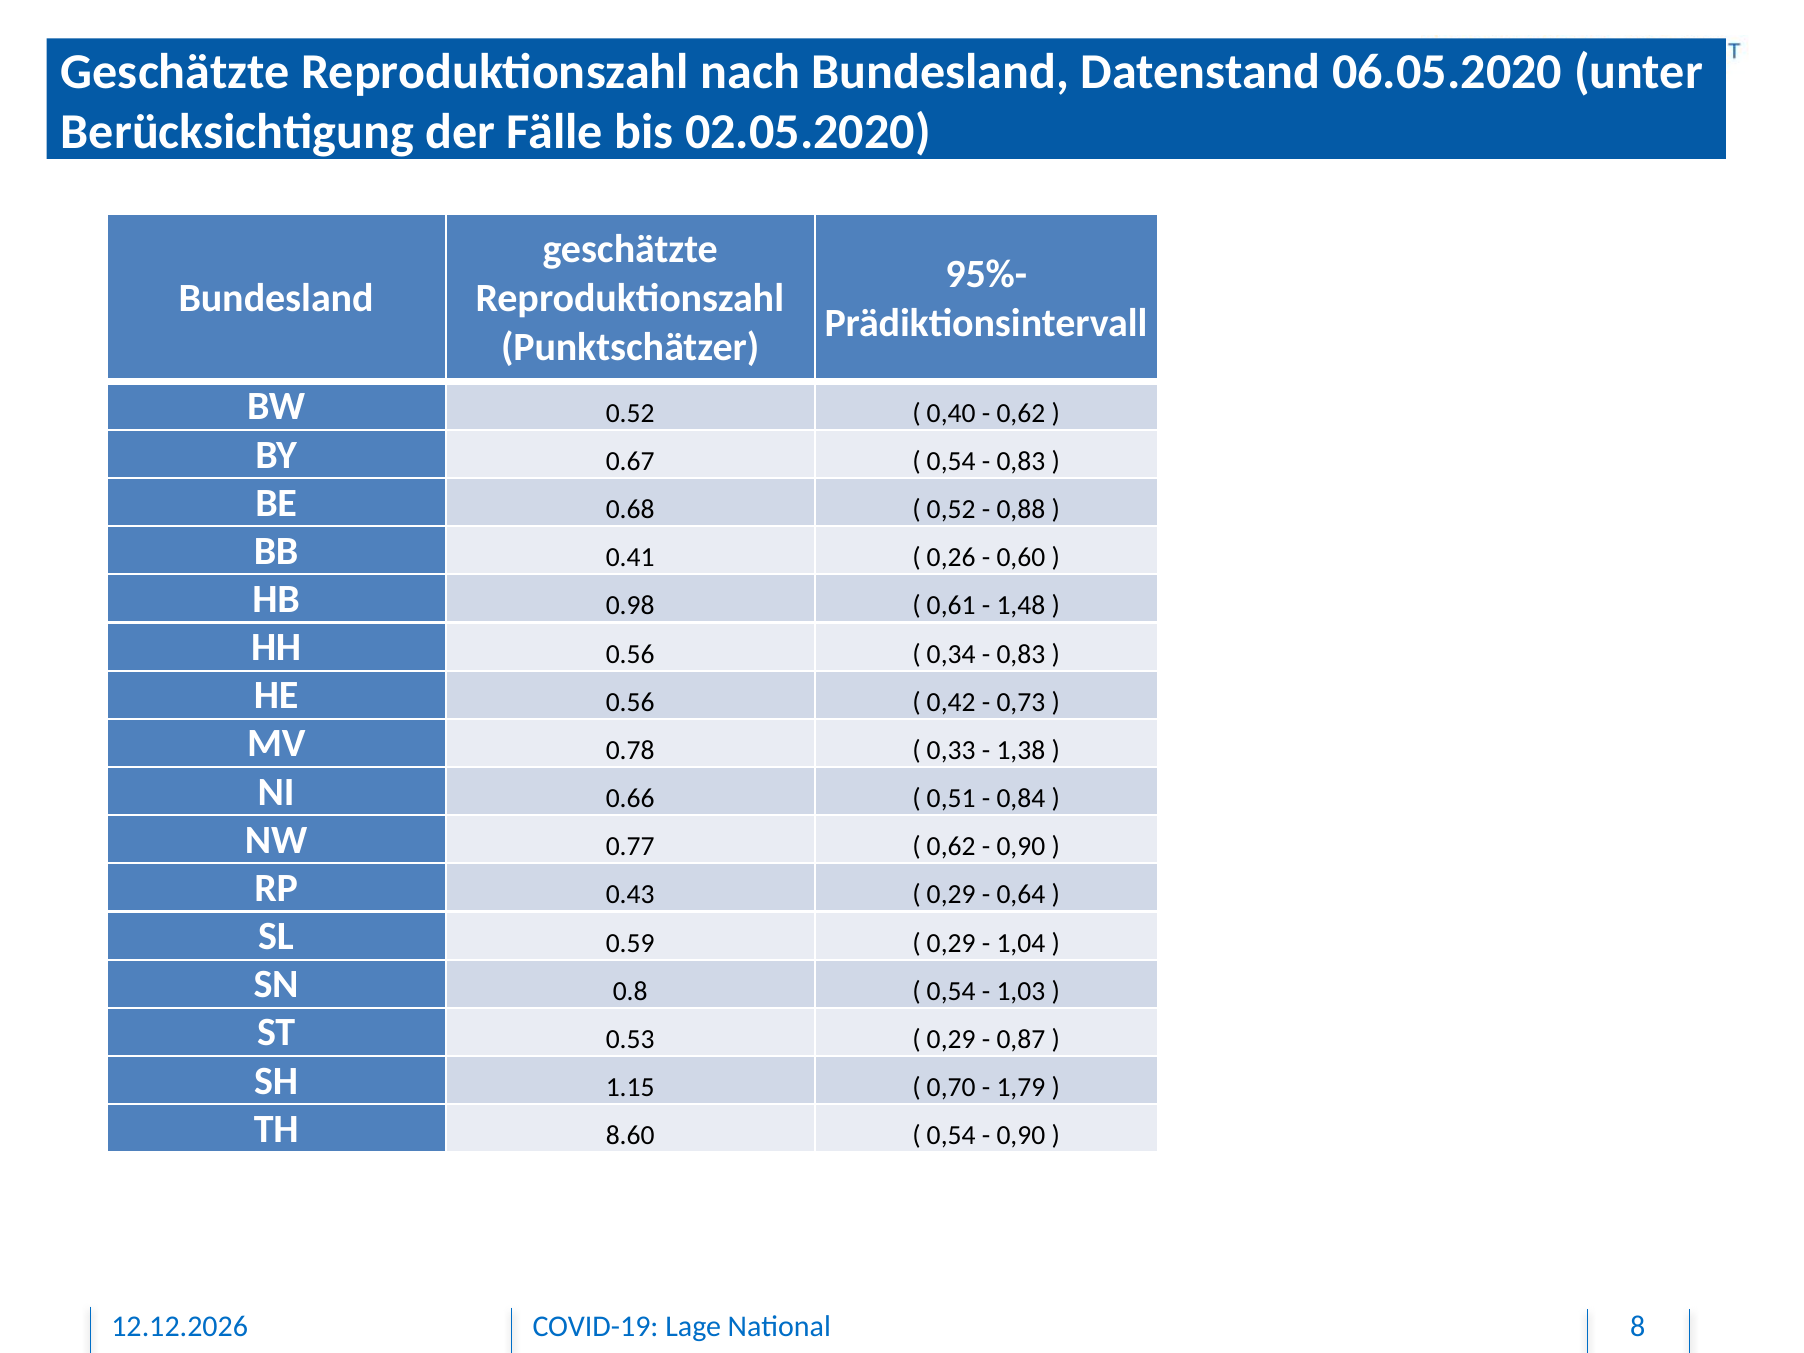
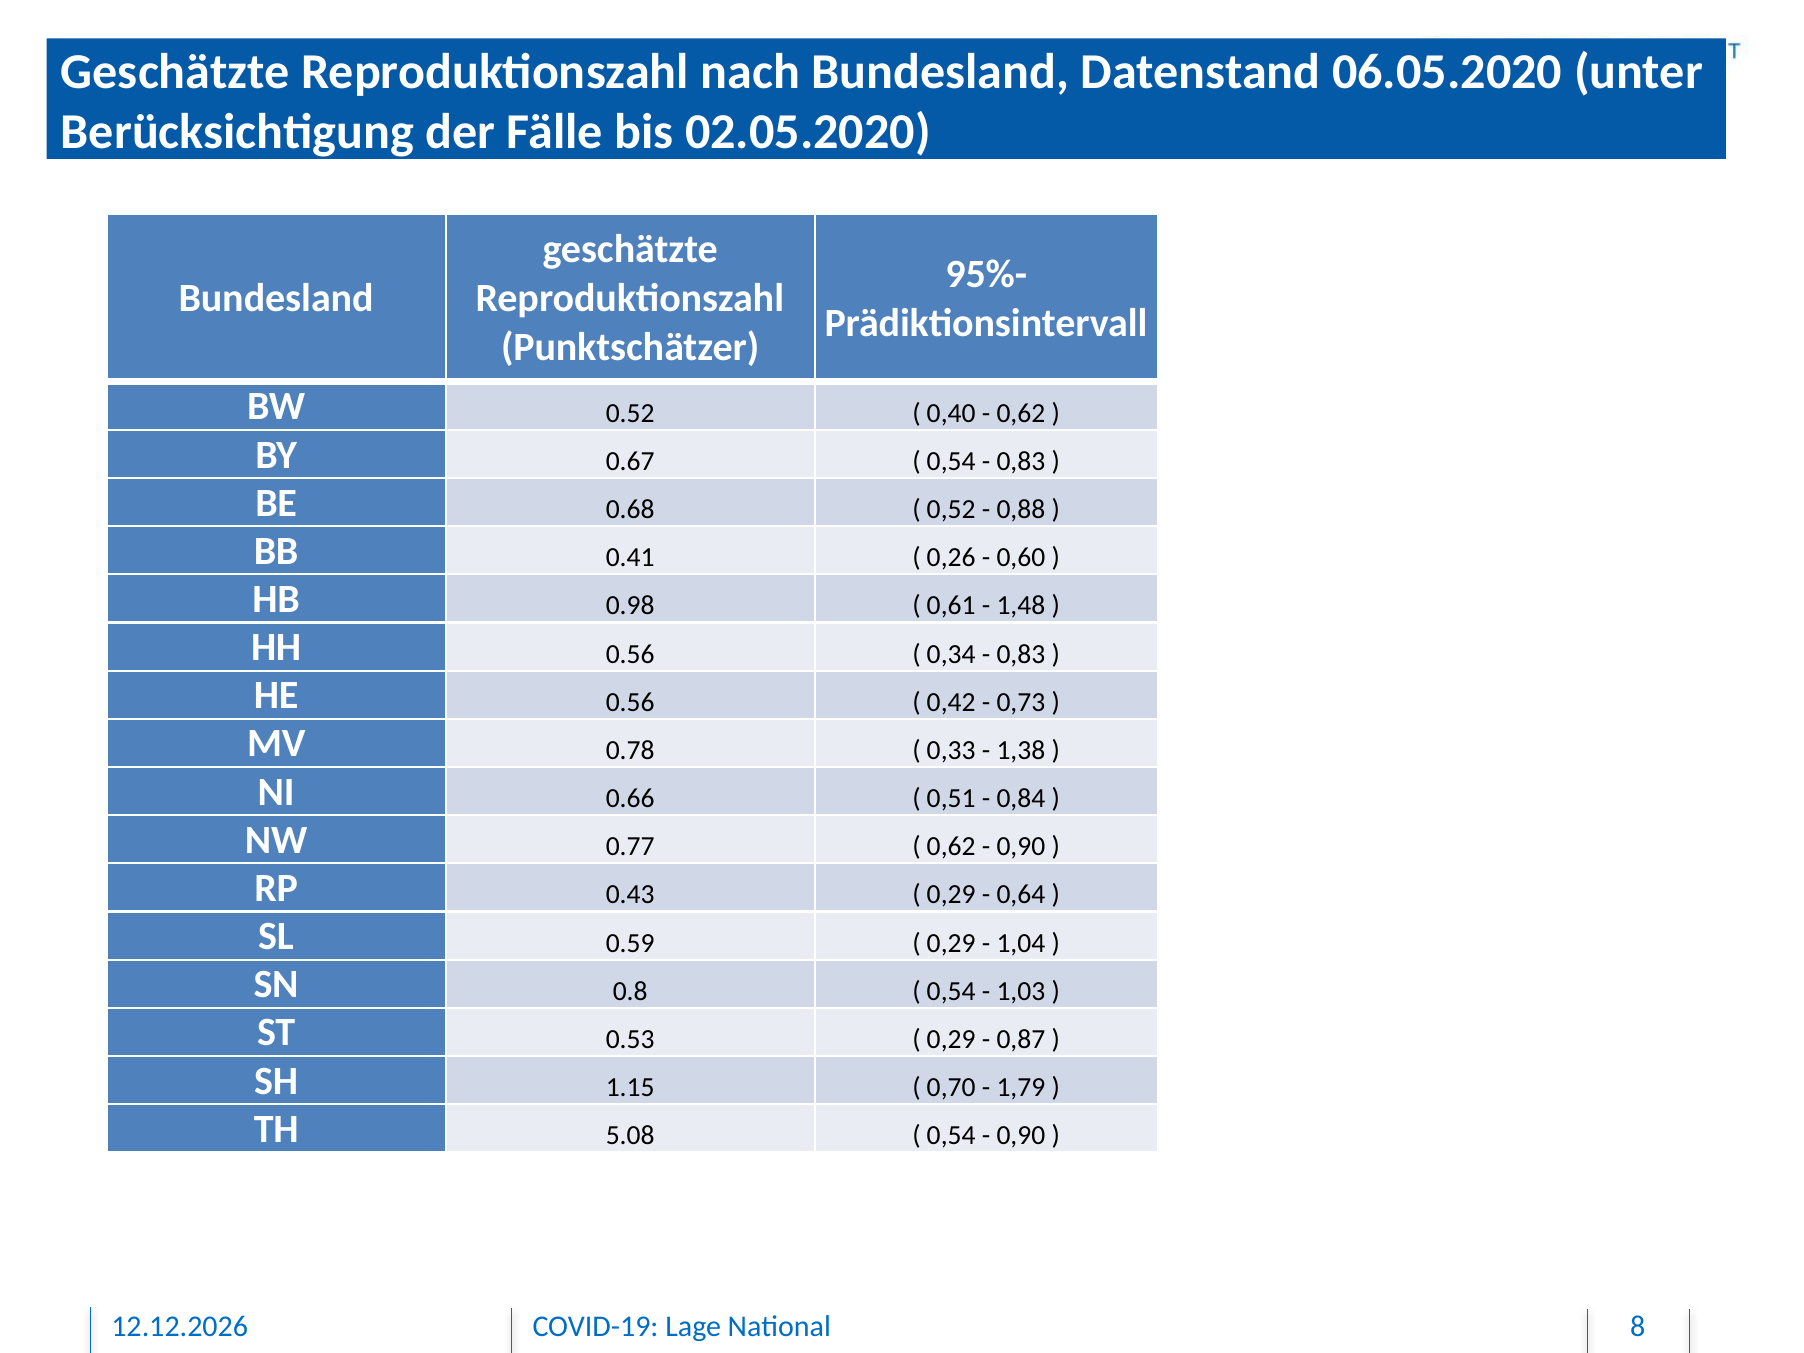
8.60: 8.60 -> 5.08 (630, 1136)
